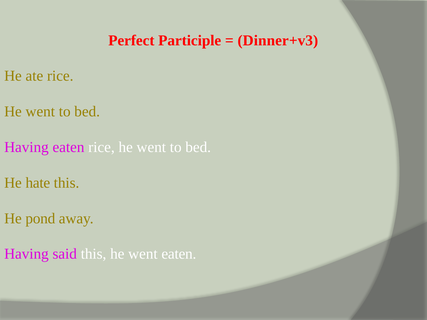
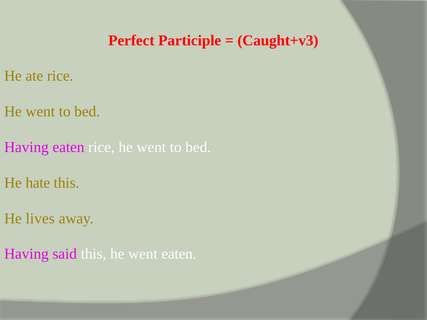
Dinner+v3: Dinner+v3 -> Caught+v3 (278, 40)
pond: pond -> lives (40, 219)
